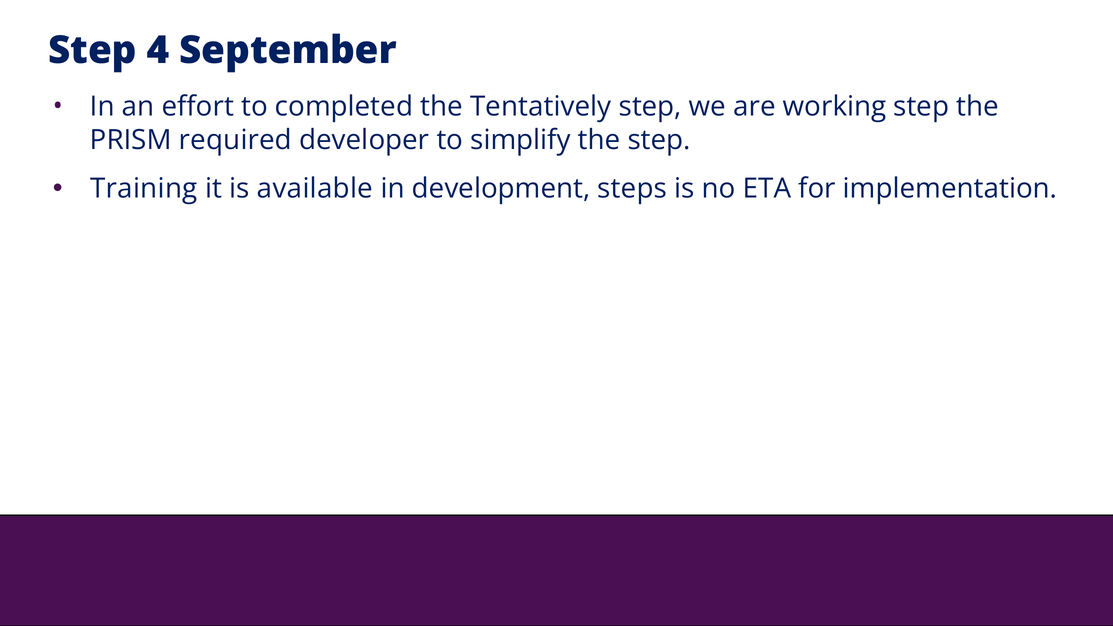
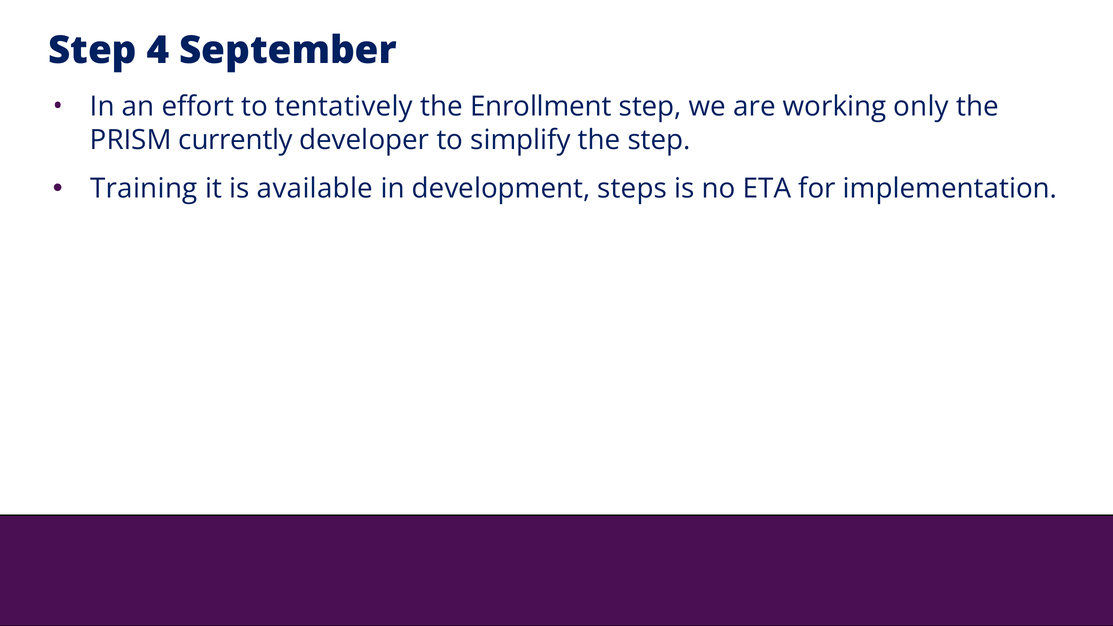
completed: completed -> tentatively (344, 107)
Tentatively: Tentatively -> Enrollment (541, 107)
working step: step -> only (921, 107)
required: required -> currently (236, 140)
